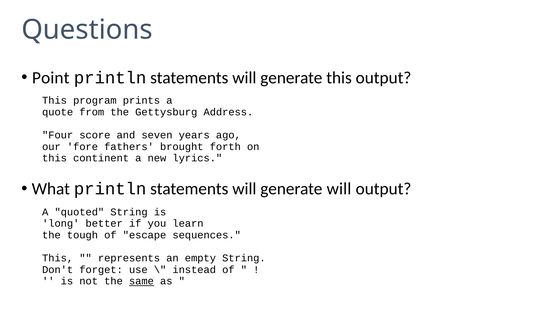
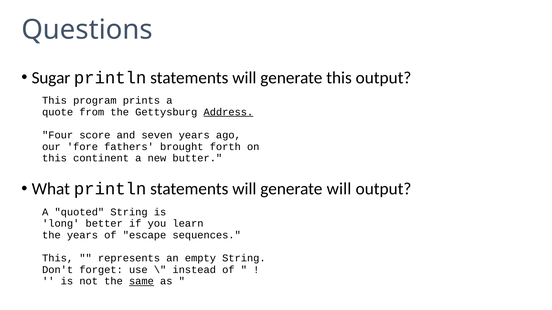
Point: Point -> Sugar (51, 78)
Address underline: none -> present (228, 112)
lyrics: lyrics -> butter (197, 158)
the tough: tough -> years (82, 235)
